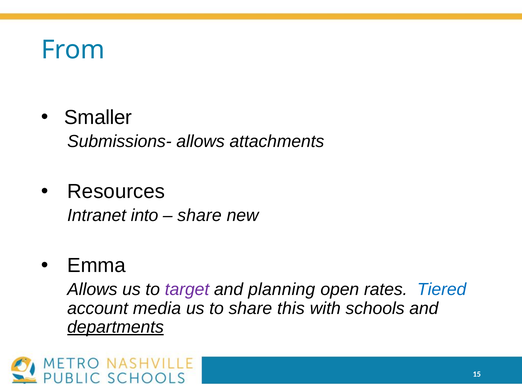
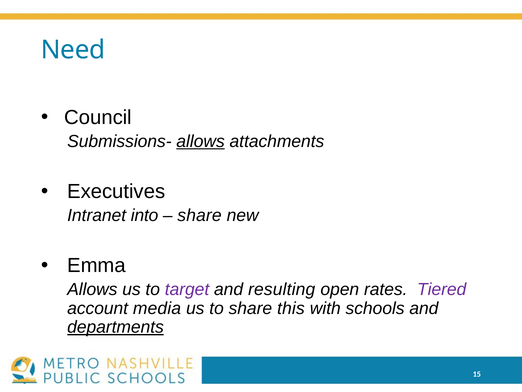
From: From -> Need (73, 50)
Smaller: Smaller -> Council (98, 117)
allows underline: none -> present (201, 141)
Resources: Resources -> Executives (116, 191)
planning: planning -> resulting (282, 289)
Tiered colour: blue -> purple (442, 289)
